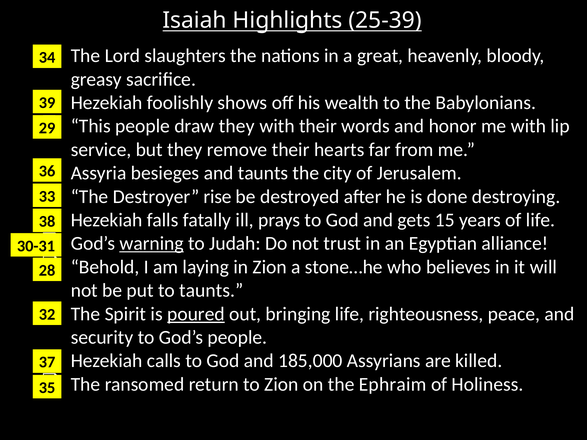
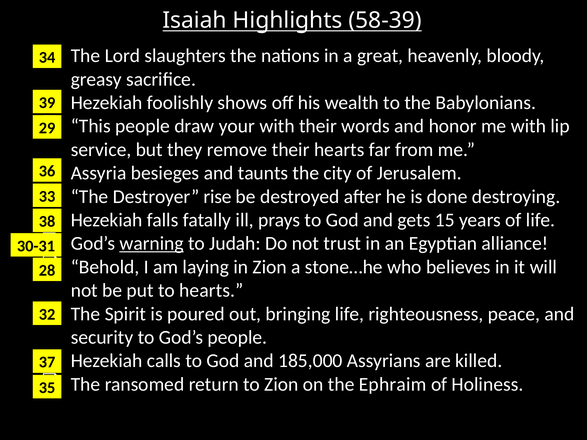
25-39: 25-39 -> 58-39 (385, 20)
draw they: they -> your (237, 126)
to taunts: taunts -> hearts (211, 291)
poured underline: present -> none (196, 314)
